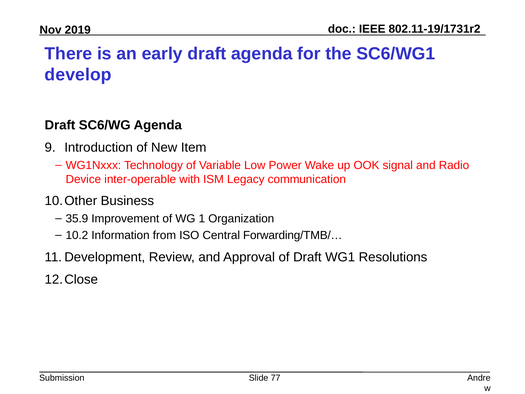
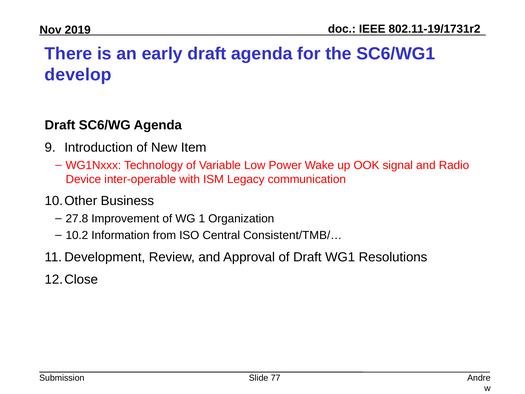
35.9: 35.9 -> 27.8 (77, 218)
Forwarding/TMB/…: Forwarding/TMB/… -> Consistent/TMB/… (293, 235)
